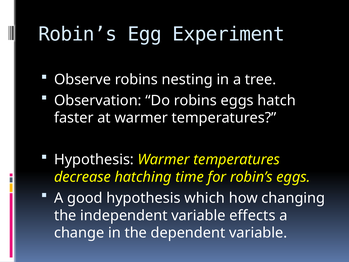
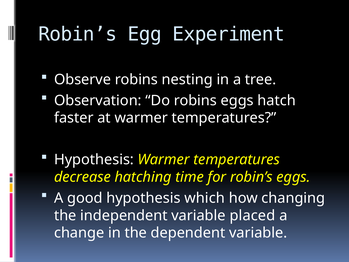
effects: effects -> placed (252, 215)
